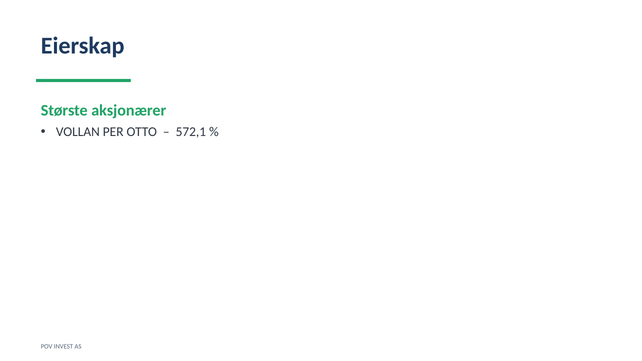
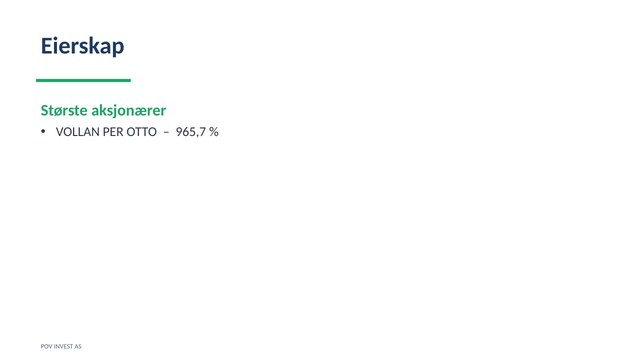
572,1: 572,1 -> 965,7 (191, 132)
